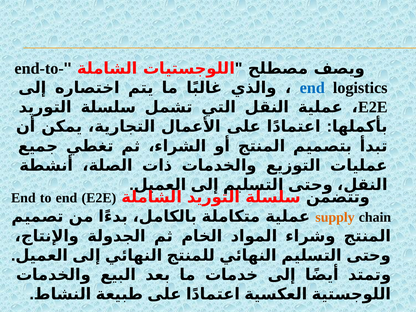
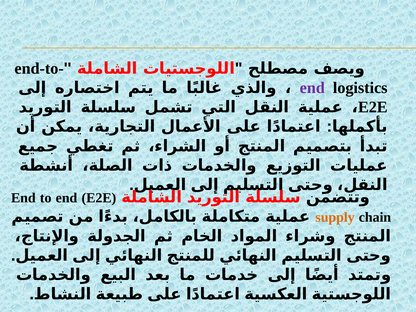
end colour: blue -> purple (312, 88)
